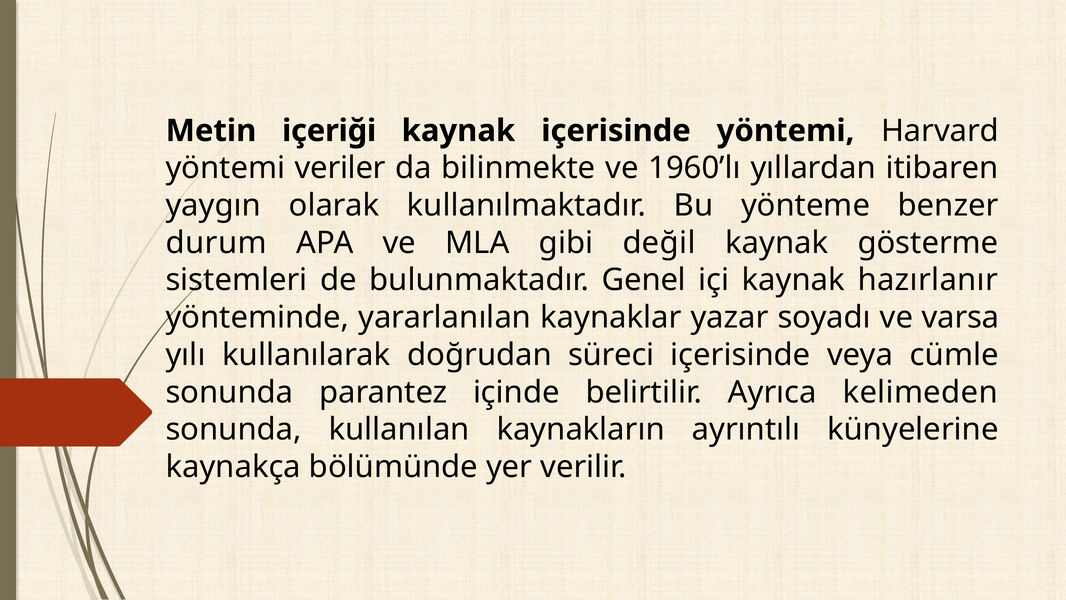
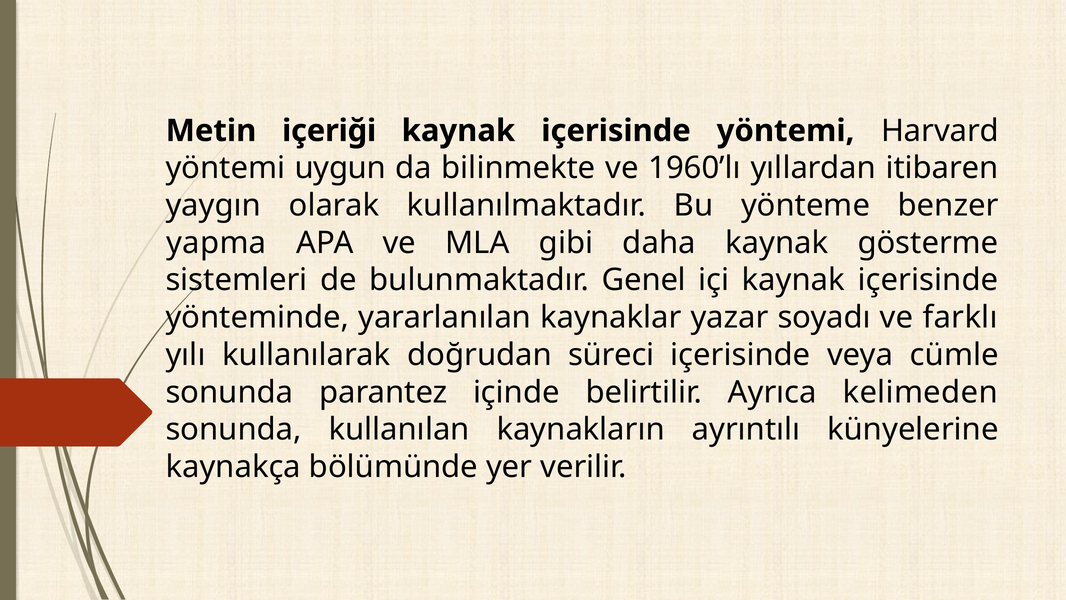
veriler: veriler -> uygun (340, 168)
durum: durum -> yapma (216, 243)
değil: değil -> daha (659, 243)
içi kaynak hazırlanır: hazırlanır -> içerisinde (928, 280)
varsa: varsa -> farklı (960, 317)
